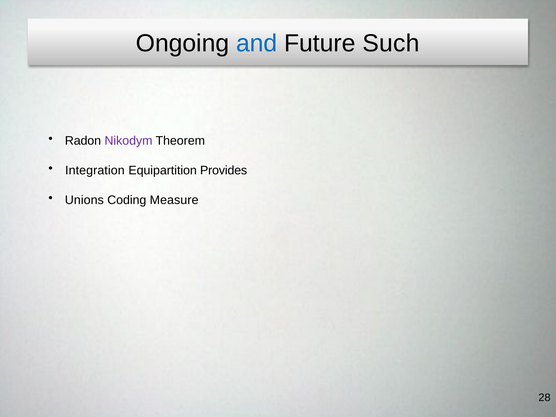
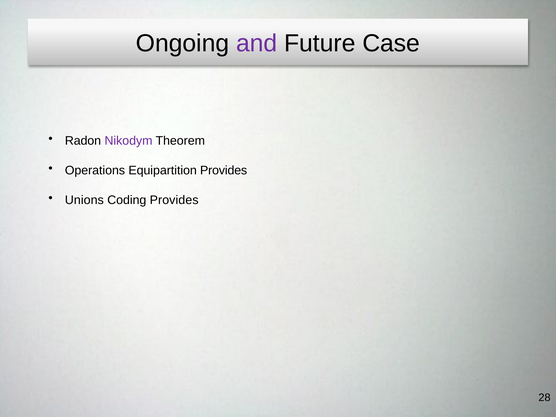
and colour: blue -> purple (257, 43)
Such: Such -> Case (391, 43)
Integration: Integration -> Operations (95, 170)
Coding Measure: Measure -> Provides (174, 200)
